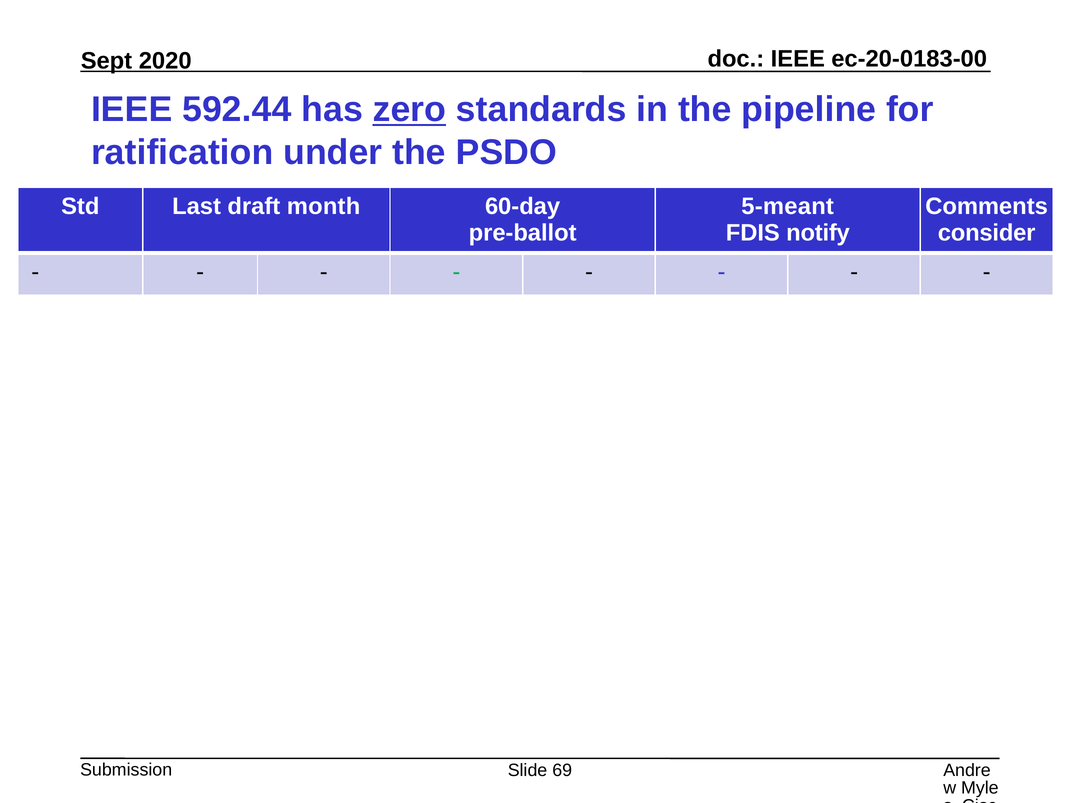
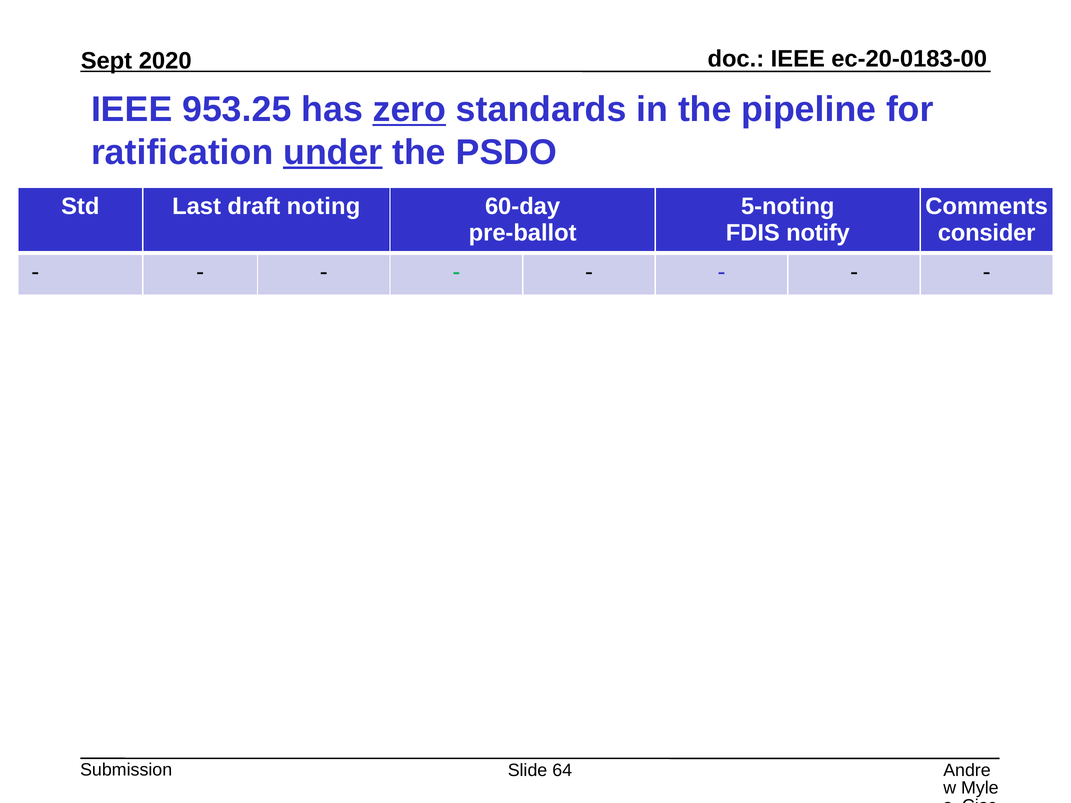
592.44: 592.44 -> 953.25 (237, 110)
under underline: none -> present (333, 152)
month: month -> noting (324, 206)
5-meant: 5-meant -> 5-noting (788, 206)
69: 69 -> 64 (562, 770)
